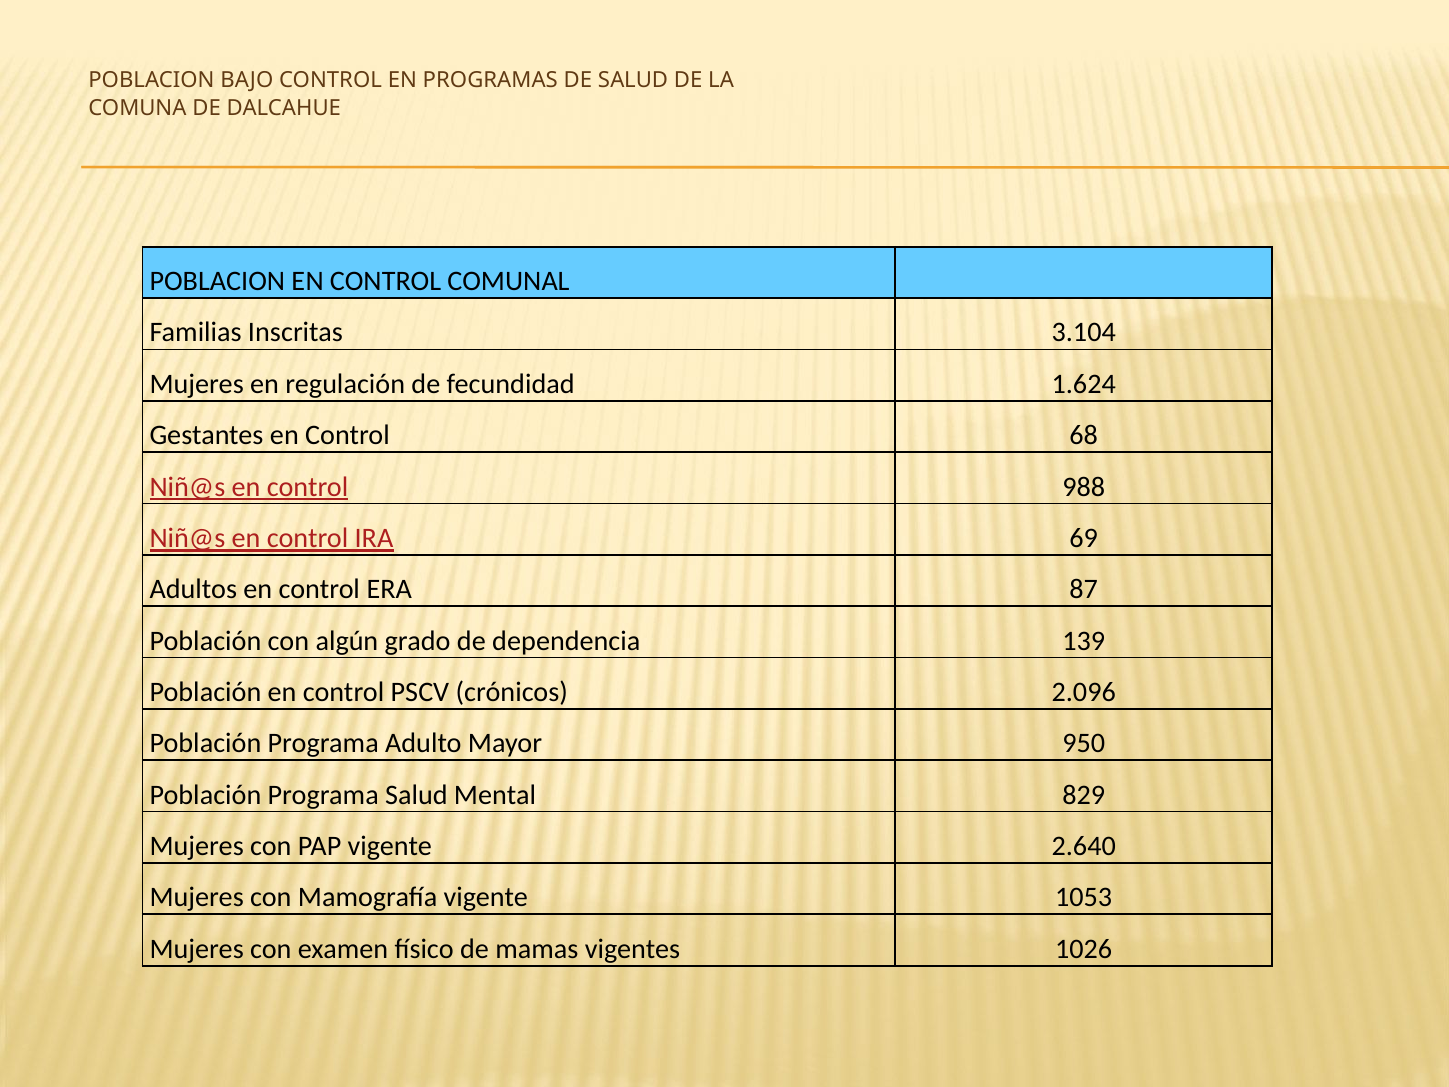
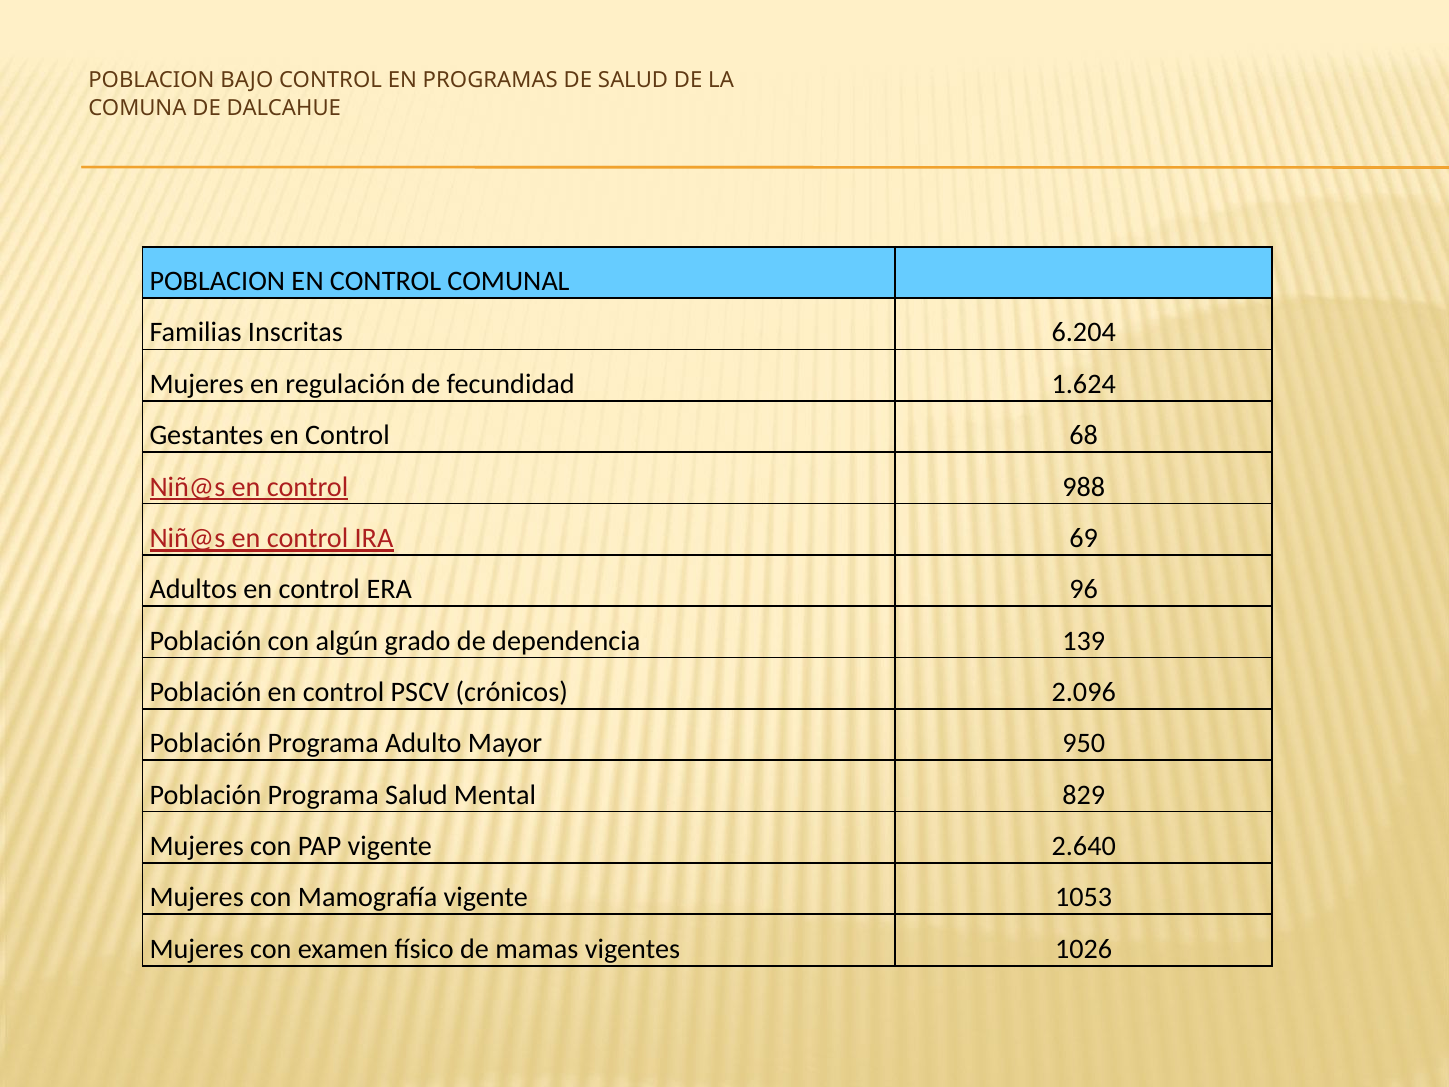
3.104: 3.104 -> 6.204 (1084, 333)
87: 87 -> 96 (1084, 589)
